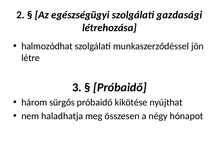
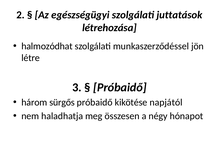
gazdasági: gazdasági -> juttatások (179, 15)
nyújthat: nyújthat -> napjától (166, 102)
